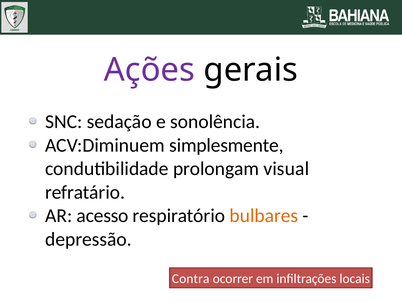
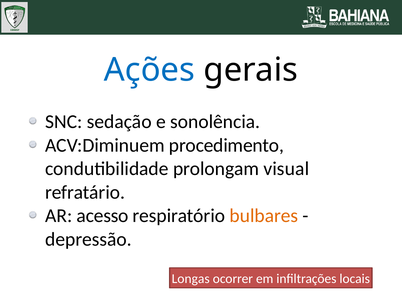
Ações colour: purple -> blue (149, 70)
simplesmente: simplesmente -> procedimento (226, 145)
Contra: Contra -> Longas (191, 278)
